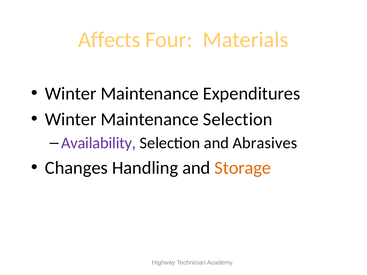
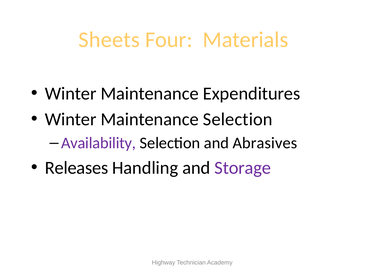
Affects: Affects -> Sheets (109, 40)
Changes: Changes -> Releases (77, 168)
Storage colour: orange -> purple (243, 168)
